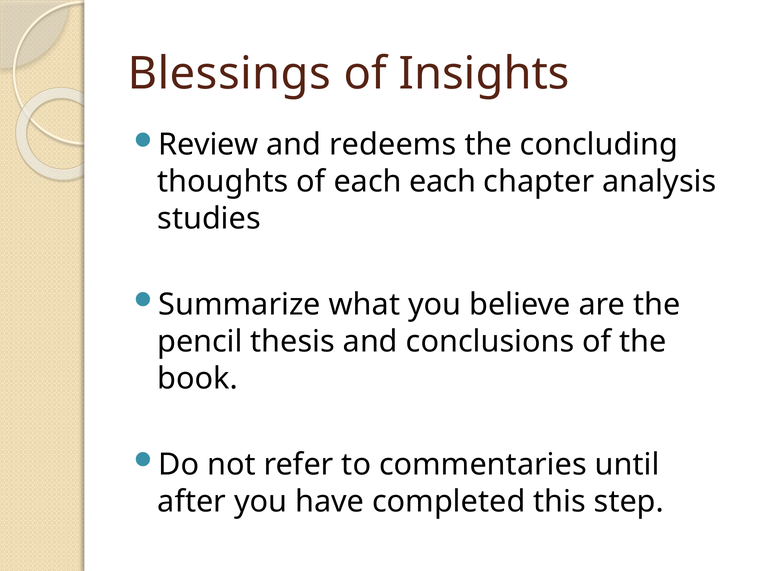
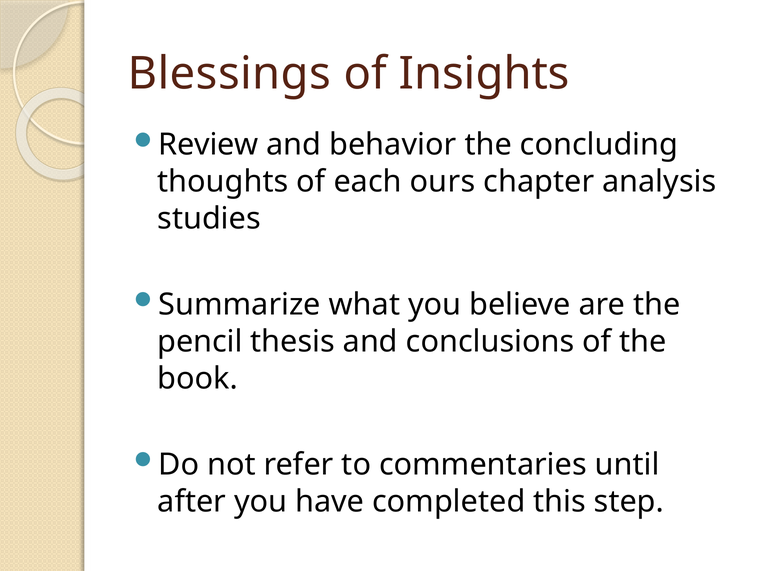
redeems: redeems -> behavior (393, 145)
each each: each -> ours (442, 182)
